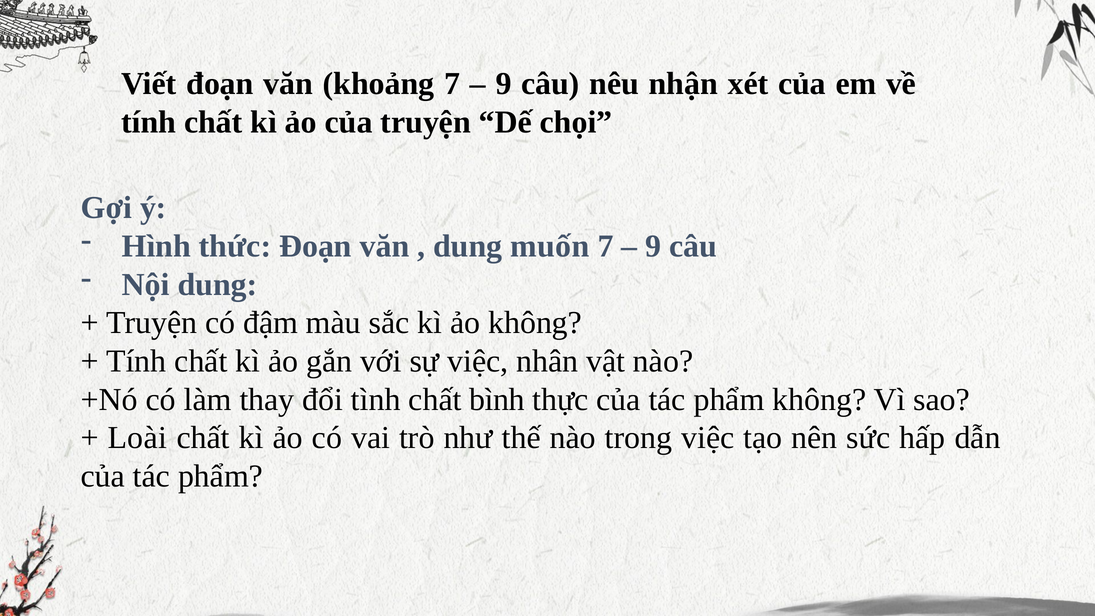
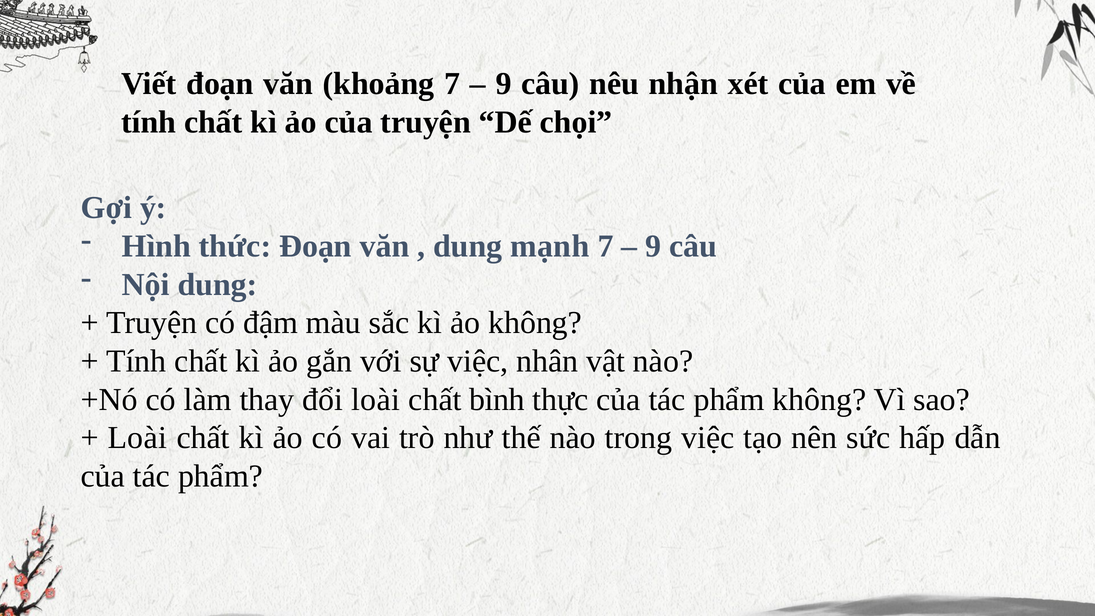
muốn: muốn -> mạnh (550, 246)
đổi tình: tình -> loài (376, 400)
